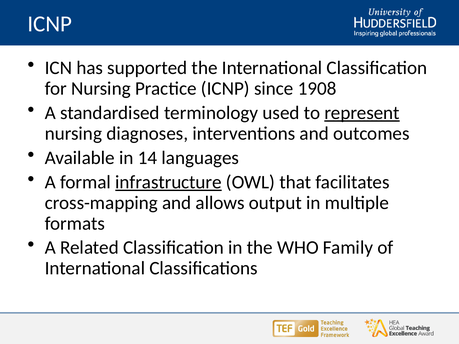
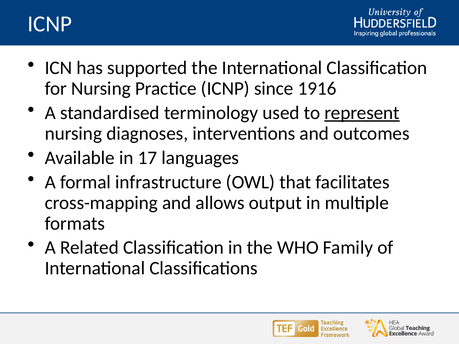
1908: 1908 -> 1916 (317, 89)
14: 14 -> 17 (147, 158)
infrastructure underline: present -> none (169, 182)
